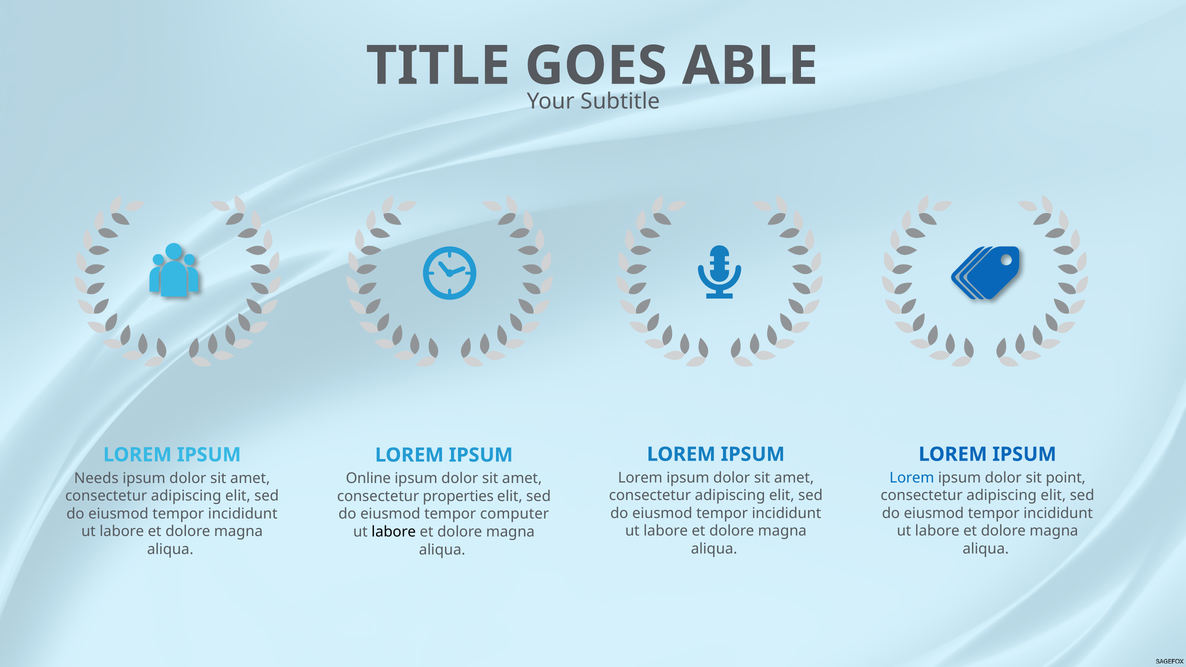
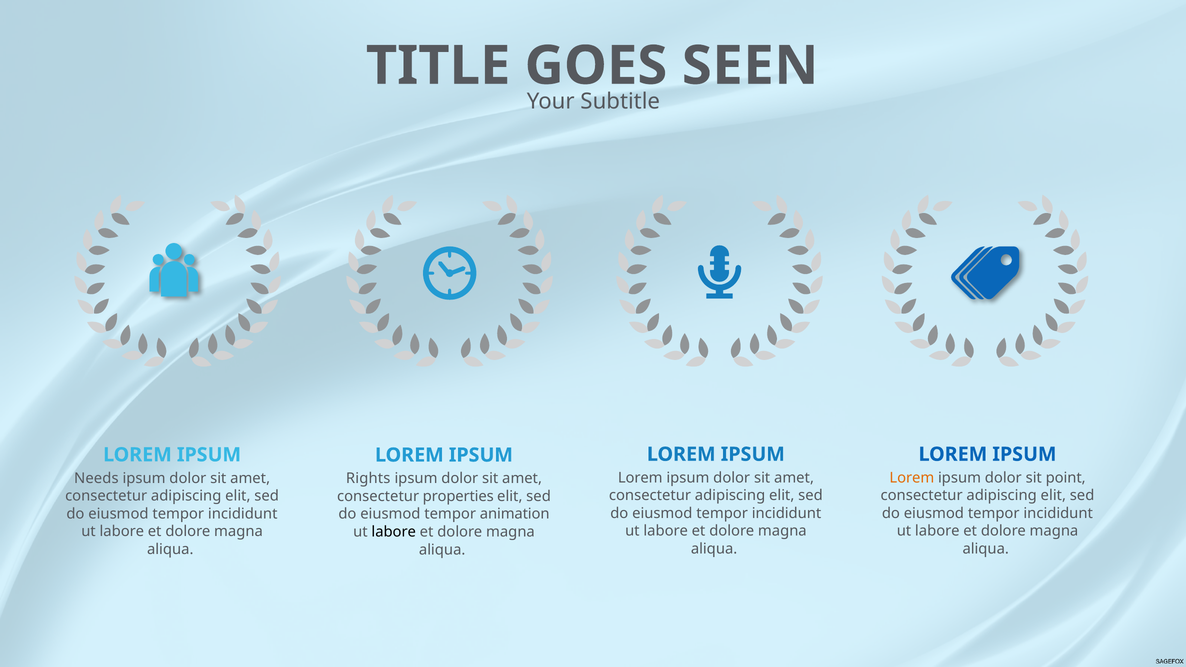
ABLE: ABLE -> SEEN (750, 66)
Lorem colour: blue -> orange (912, 478)
Online: Online -> Rights (368, 479)
computer: computer -> animation (515, 514)
